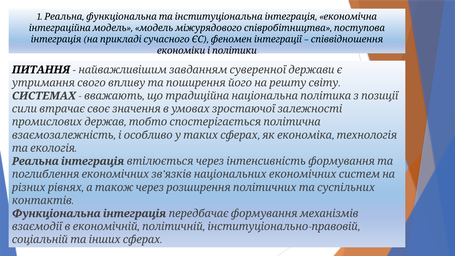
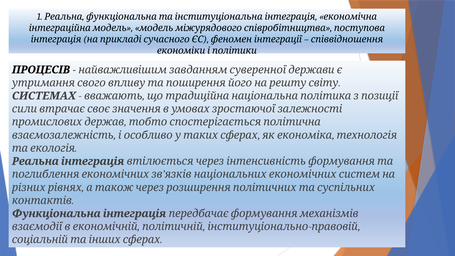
ПИТАННЯ: ПИТАННЯ -> ПРОЦЕСІВ (41, 70)
